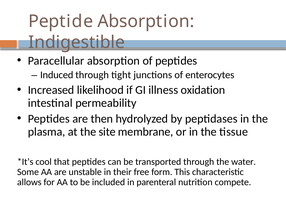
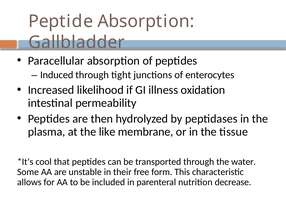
Indigestible: Indigestible -> Gallbladder (77, 42)
site: site -> like (107, 131)
compete: compete -> decrease (233, 182)
